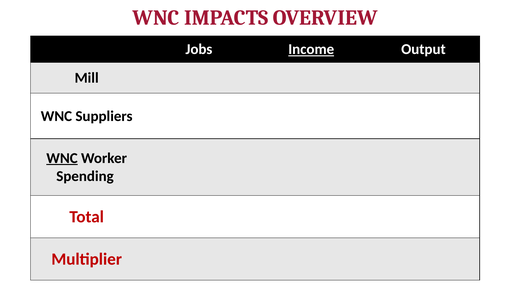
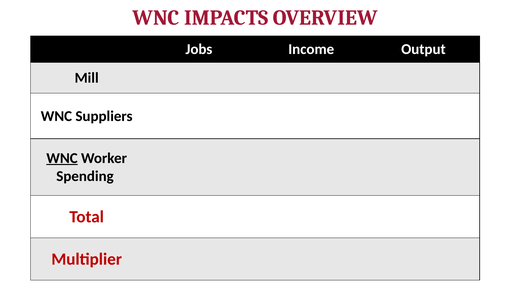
Income underline: present -> none (311, 49)
